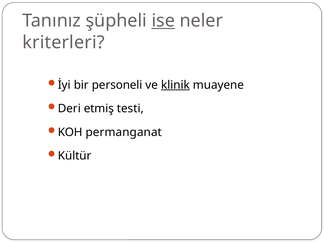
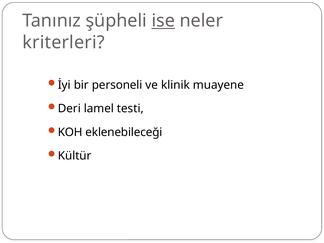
klinik underline: present -> none (175, 85)
etmiş: etmiş -> lamel (99, 109)
permanganat: permanganat -> eklenebileceği (124, 132)
